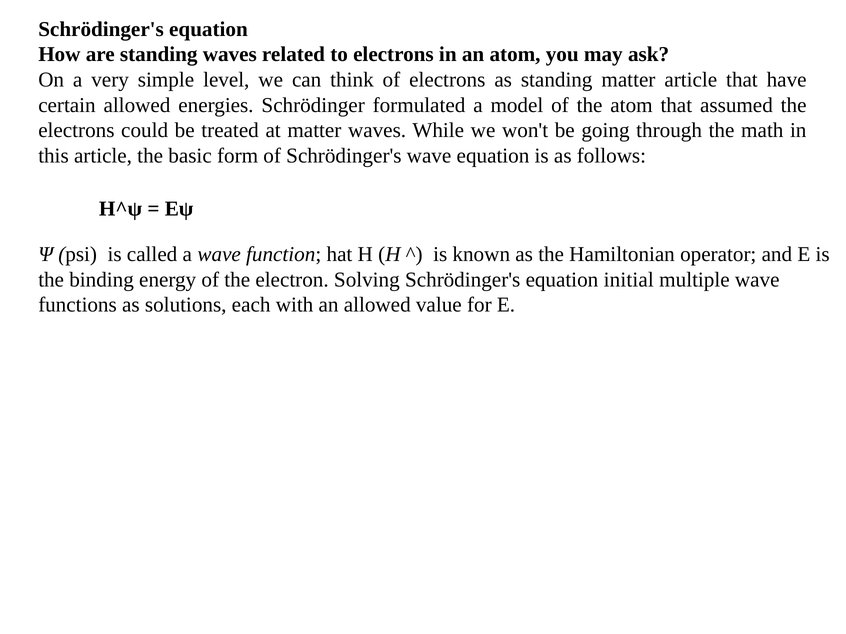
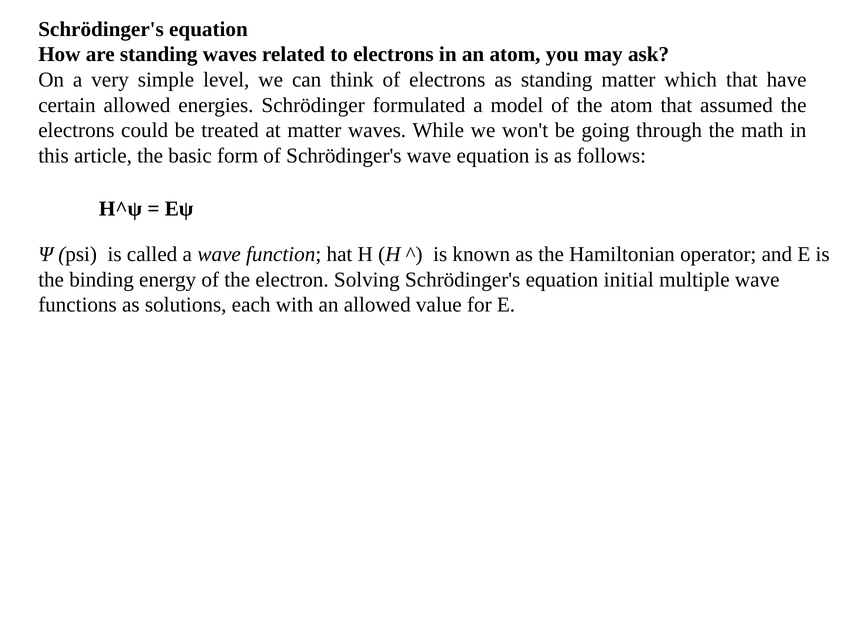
matter article: article -> which (691, 80)
